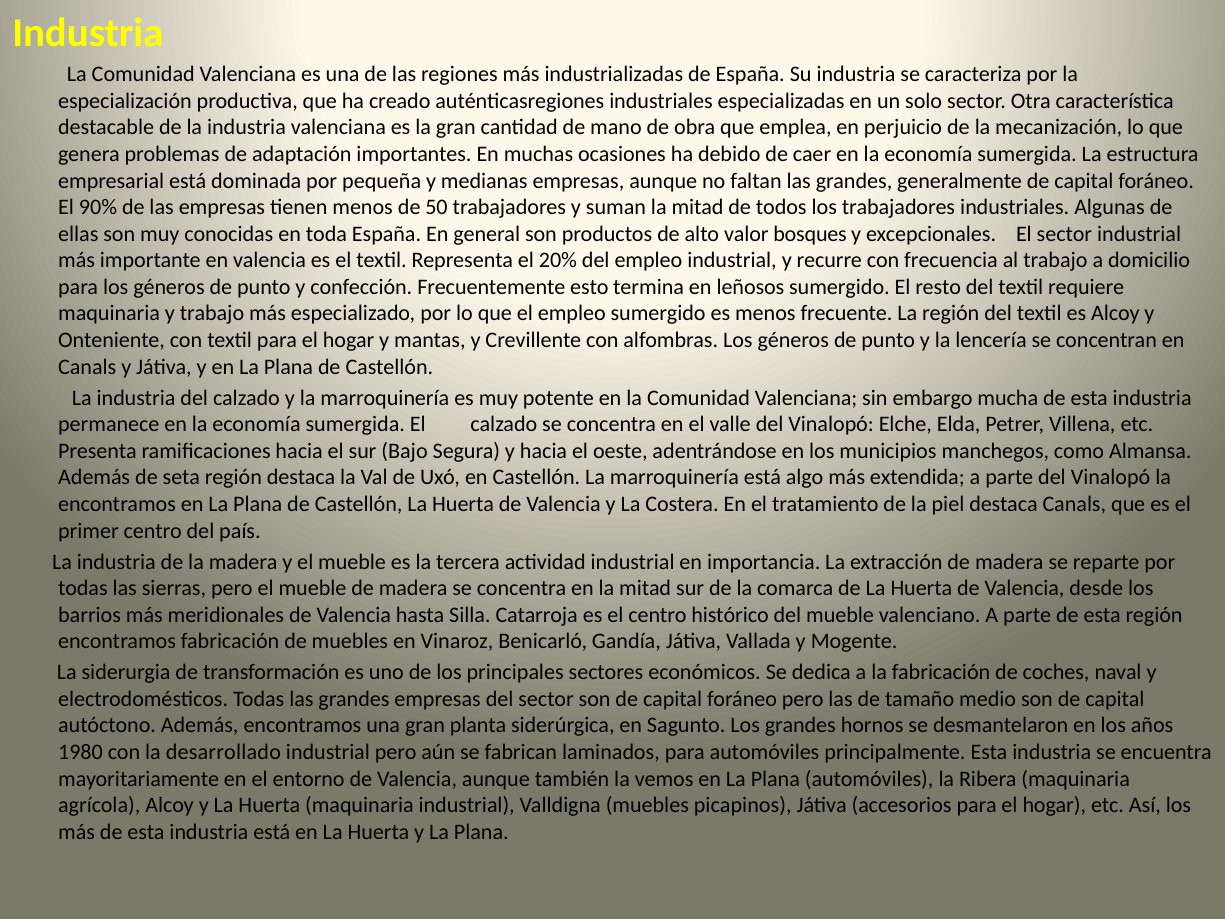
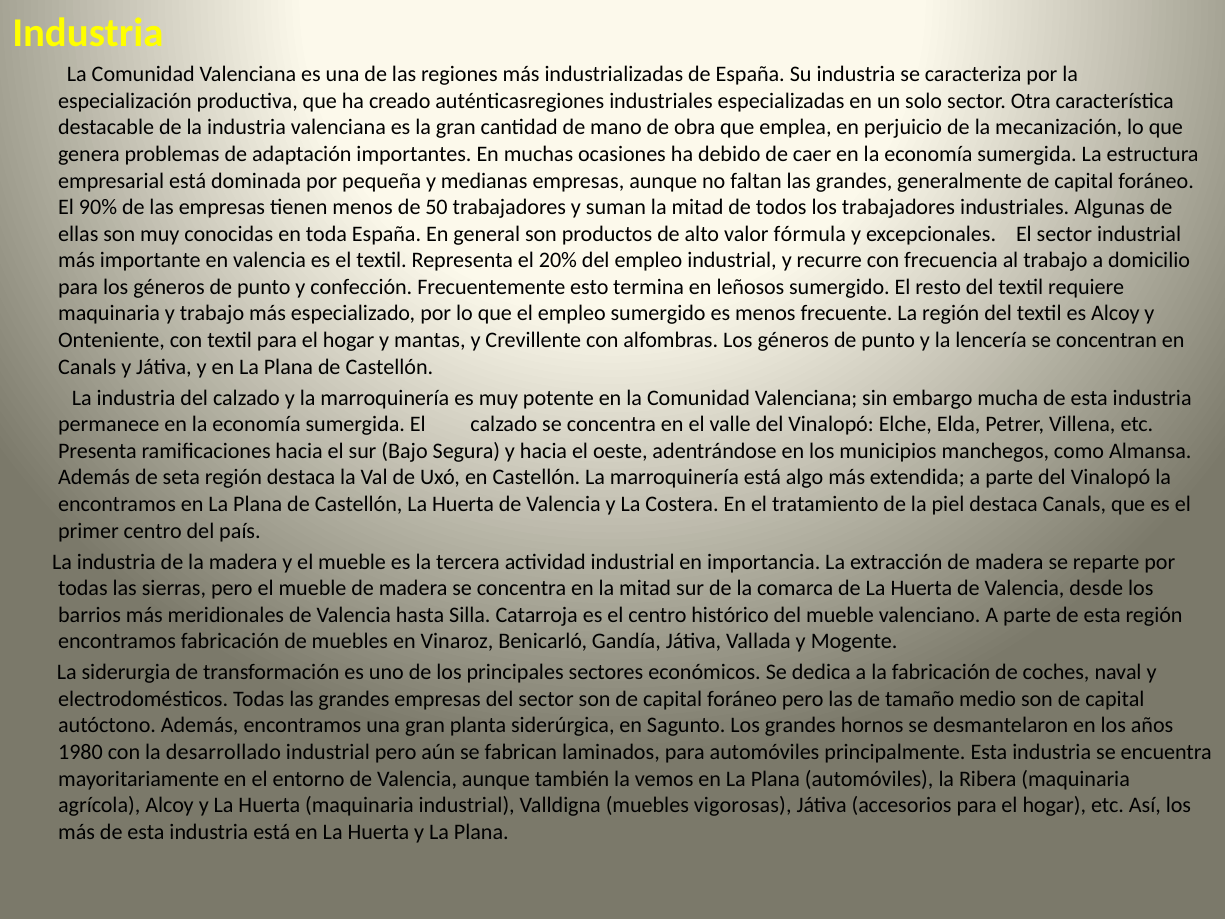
bosques: bosques -> fórmula (810, 234)
picapinos: picapinos -> vigorosas (743, 805)
